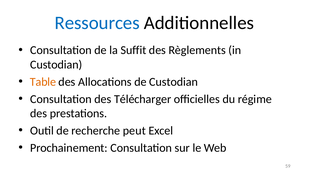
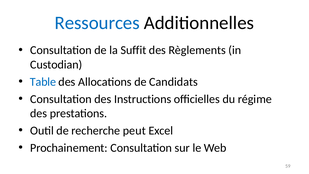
Table colour: orange -> blue (43, 82)
de Custodian: Custodian -> Candidats (174, 82)
Télécharger: Télécharger -> Instructions (143, 99)
